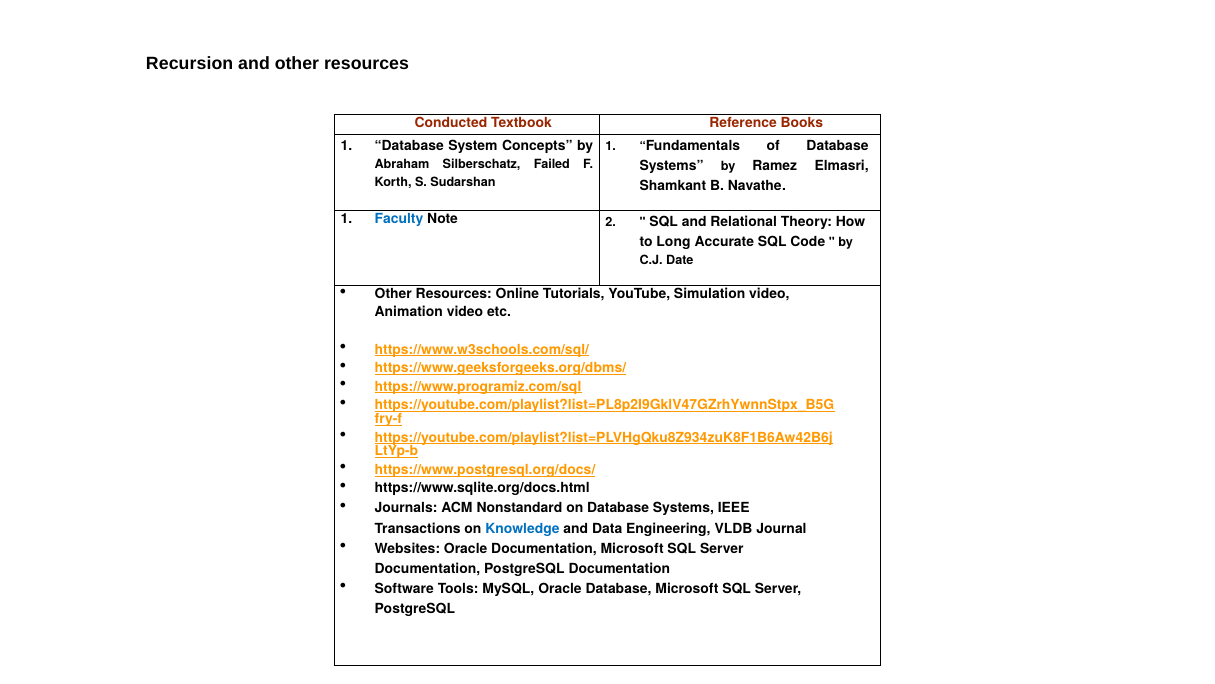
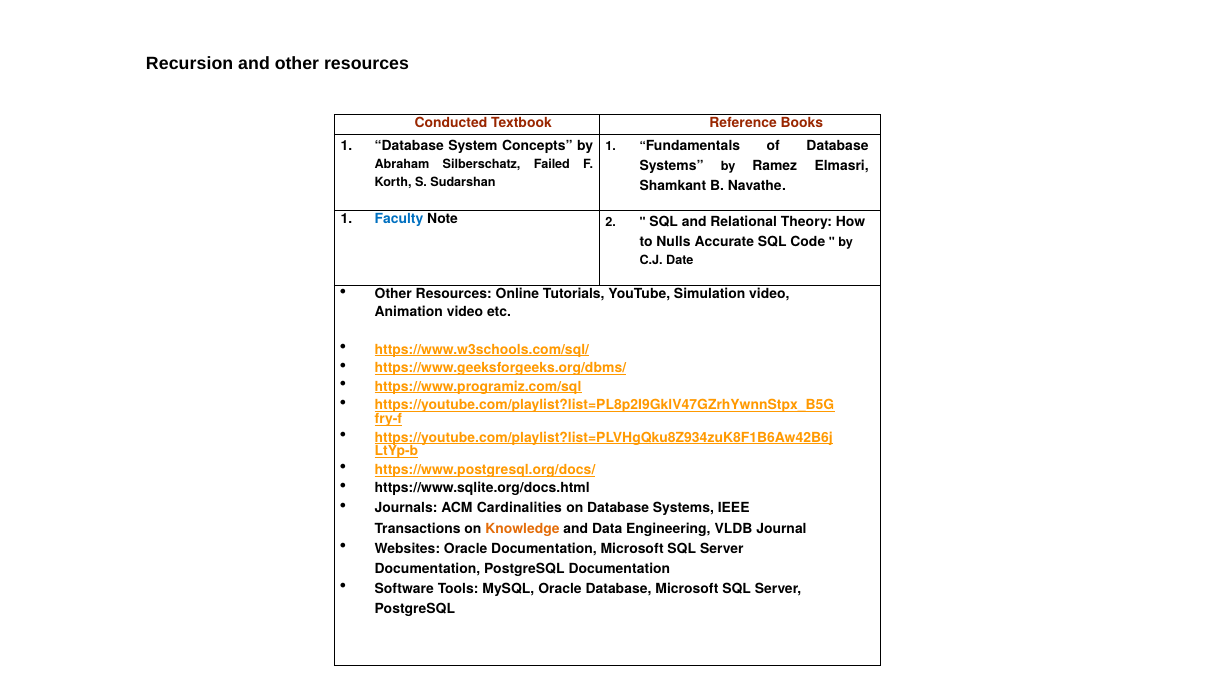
Long: Long -> Nulls (673, 241)
Nonstandard: Nonstandard -> Cardinalities (519, 508)
Knowledge colour: blue -> orange (522, 528)
